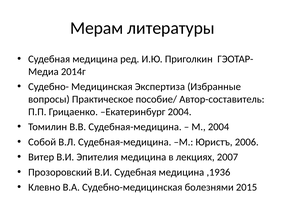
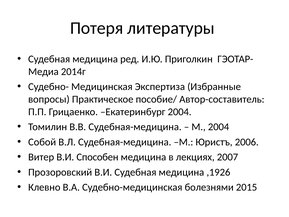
Мерам: Мерам -> Потеря (97, 28)
Эпителия: Эпителия -> Способен (97, 157)
,1936: ,1936 -> ,1926 (218, 172)
